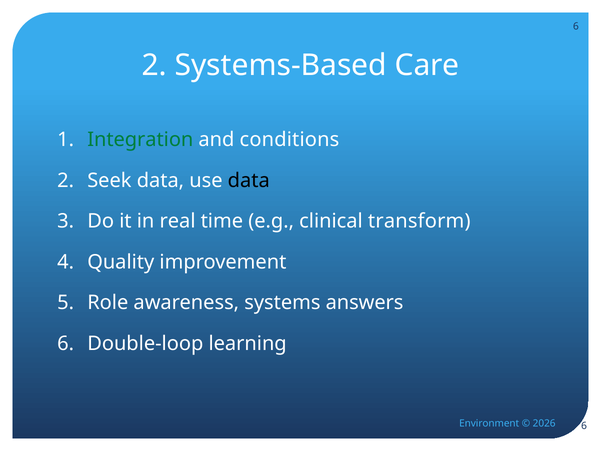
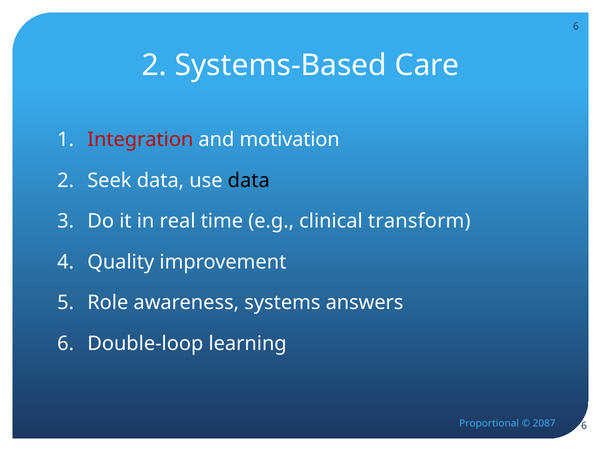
Integration colour: green -> red (140, 140)
conditions: conditions -> motivation (290, 140)
Environment: Environment -> Proportional (489, 423)
2026: 2026 -> 2087 (544, 423)
